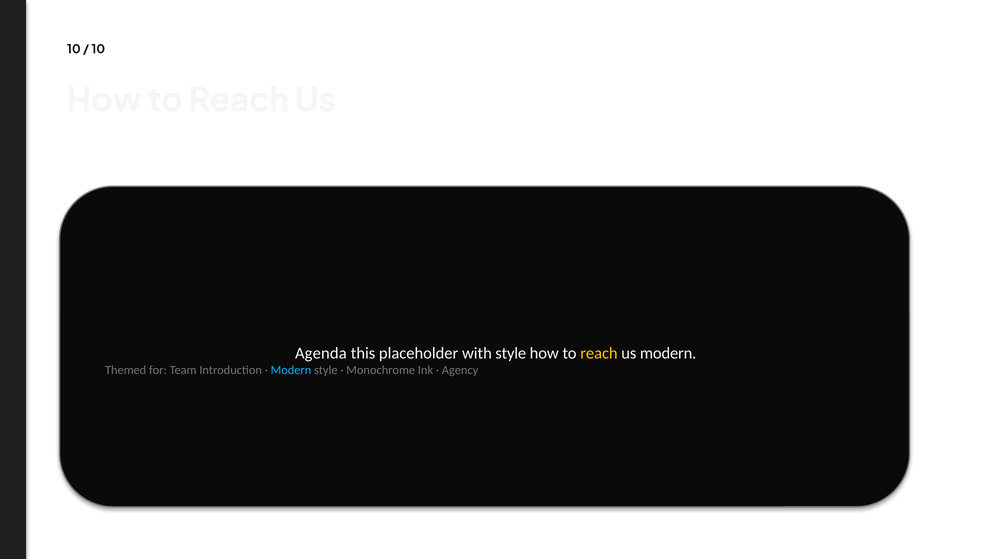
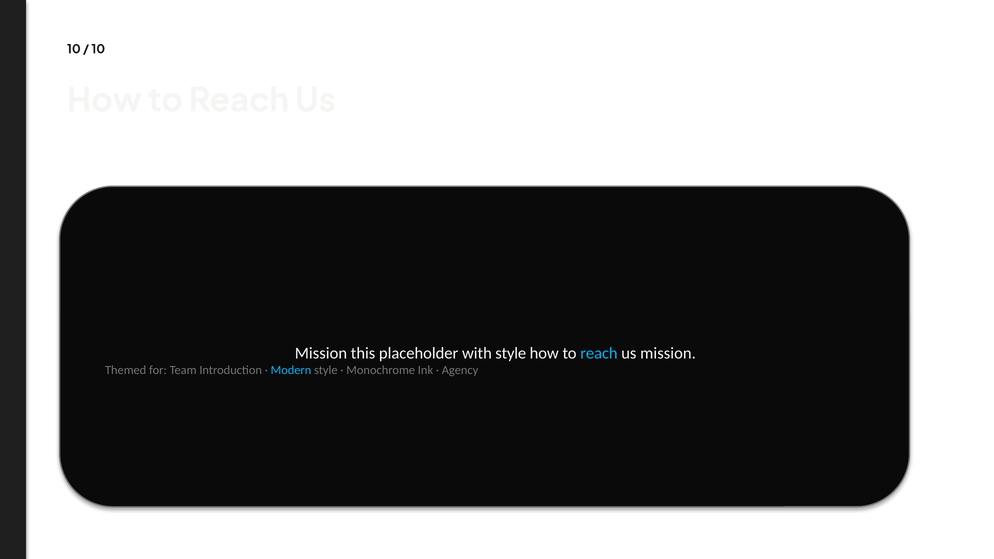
Agenda: Agenda -> Mission (321, 353)
reach colour: yellow -> light blue (599, 353)
modern: modern -> mission (668, 353)
